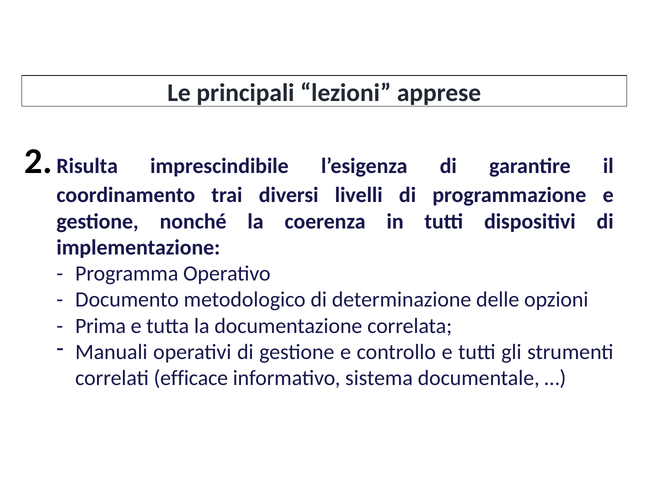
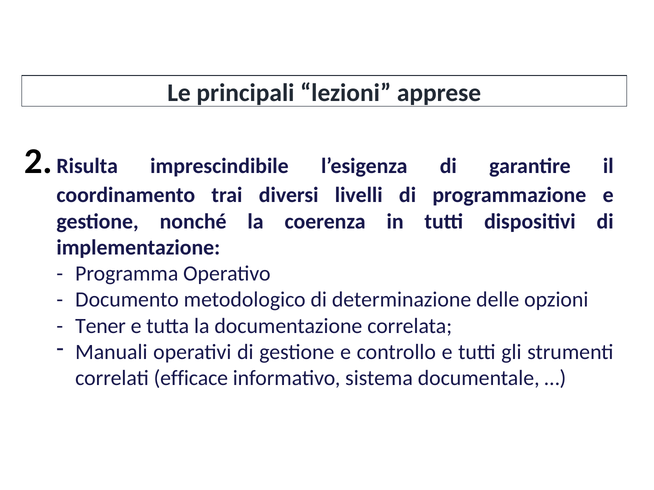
Prima: Prima -> Tener (101, 326)
